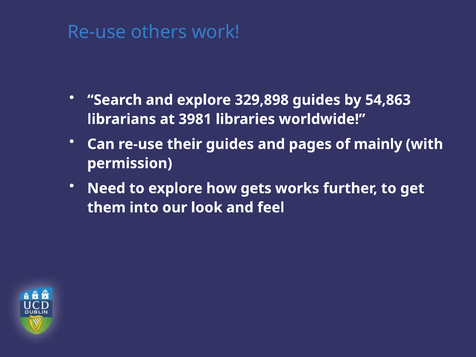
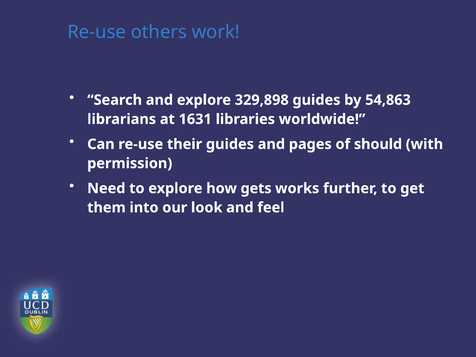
3981: 3981 -> 1631 (195, 119)
mainly: mainly -> should (378, 144)
